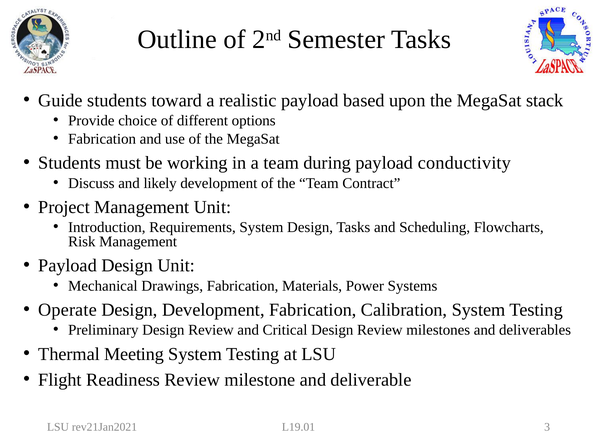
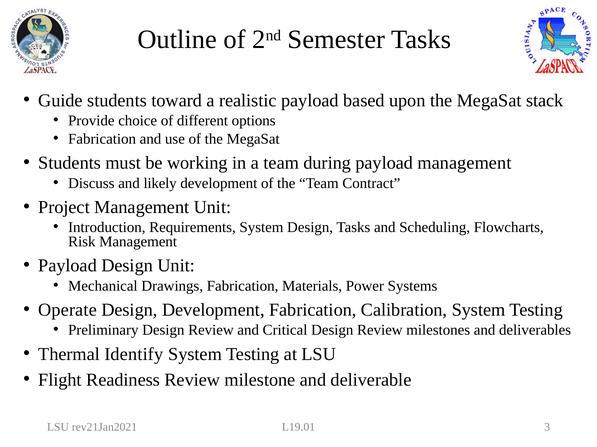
payload conductivity: conductivity -> management (464, 163)
Meeting: Meeting -> Identify (134, 355)
